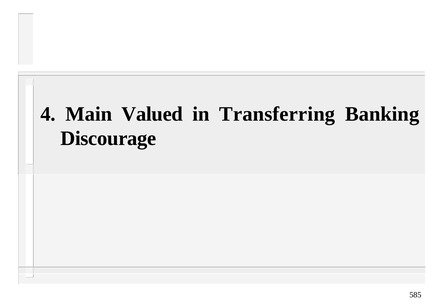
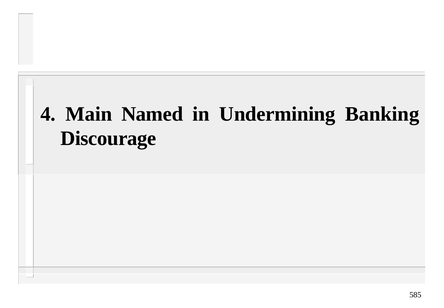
Valued: Valued -> Named (152, 114)
Transferring: Transferring -> Undermining (277, 114)
